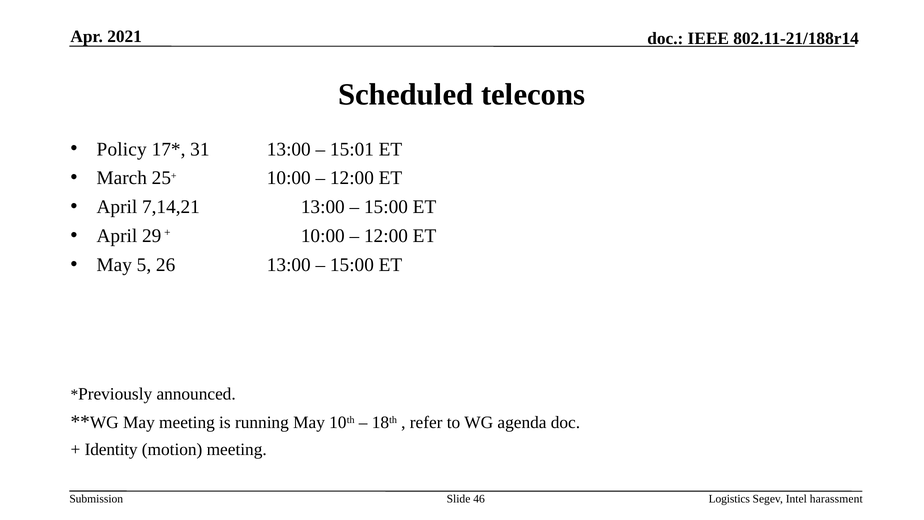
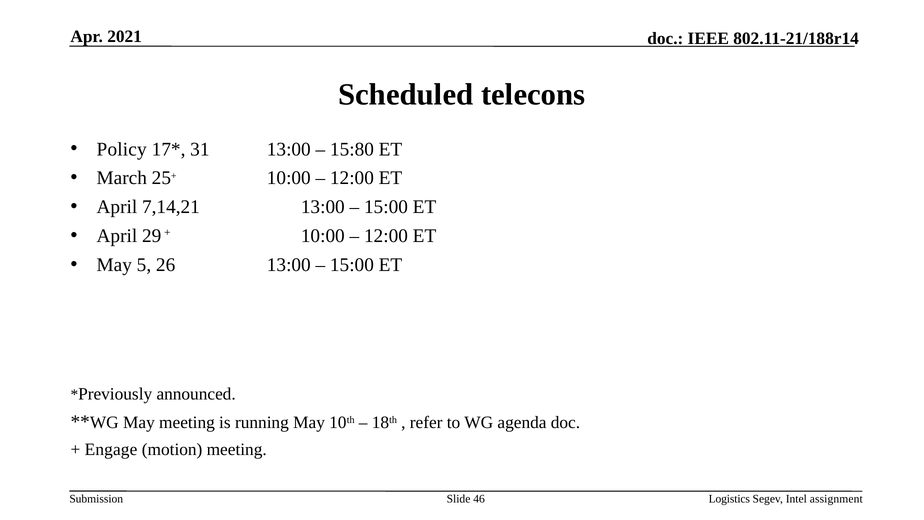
15:01: 15:01 -> 15:80 (352, 149)
Identity: Identity -> Engage (111, 449)
harassment: harassment -> assignment (836, 498)
